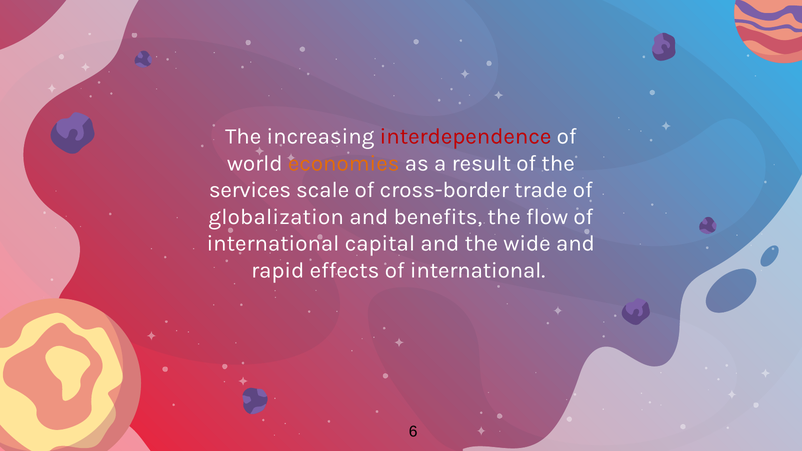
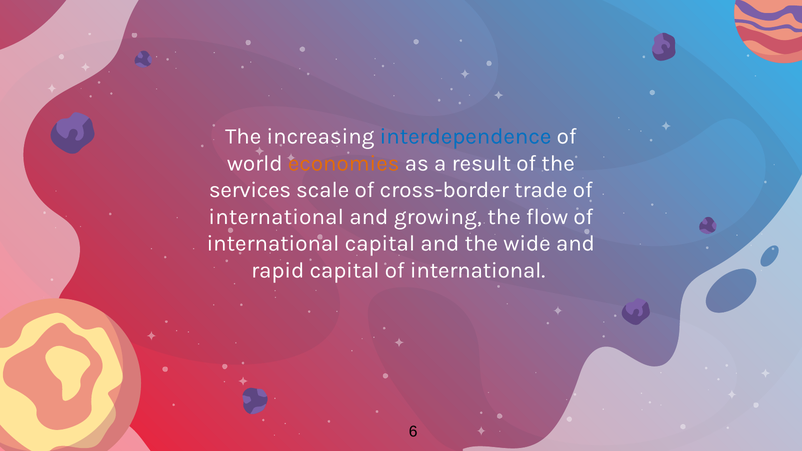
interdependence colour: red -> blue (465, 137)
globalization: globalization -> international (276, 217)
benefits: benefits -> growing (438, 217)
rapid effects: effects -> capital (345, 270)
